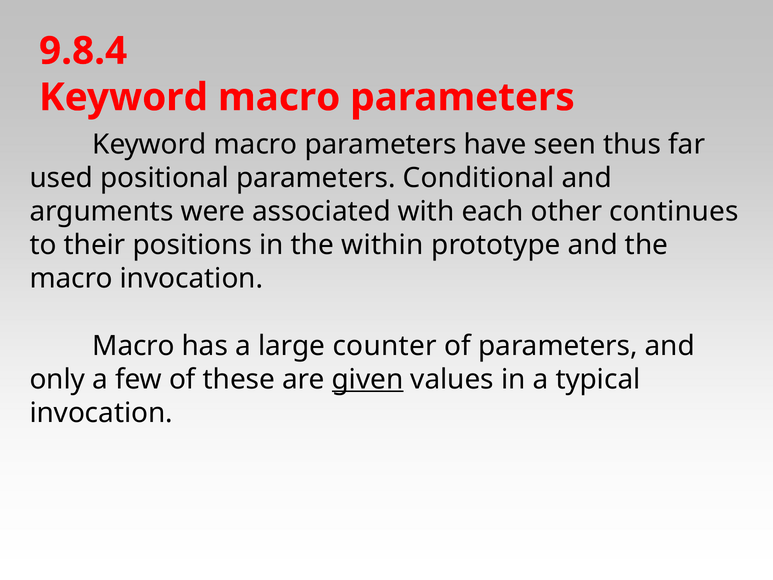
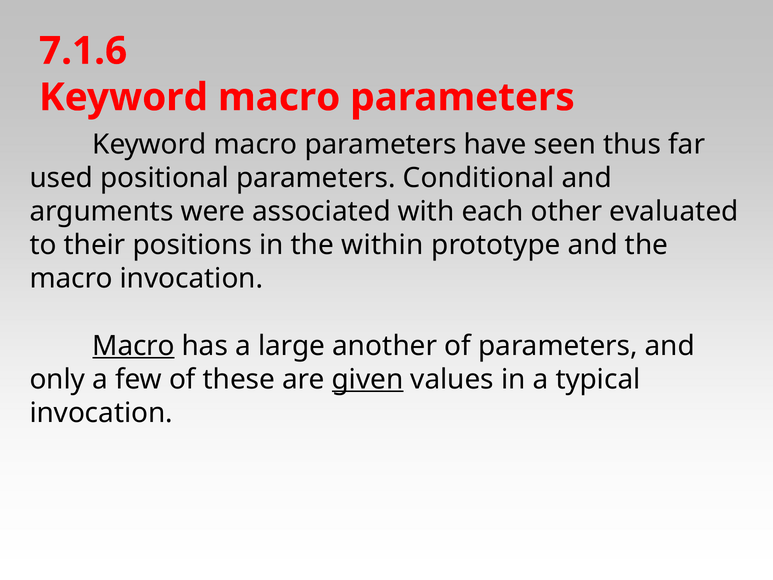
9.8.4: 9.8.4 -> 7.1.6 (83, 51)
continues: continues -> evaluated (674, 212)
Macro underline: none -> present (133, 346)
counter: counter -> another (385, 346)
